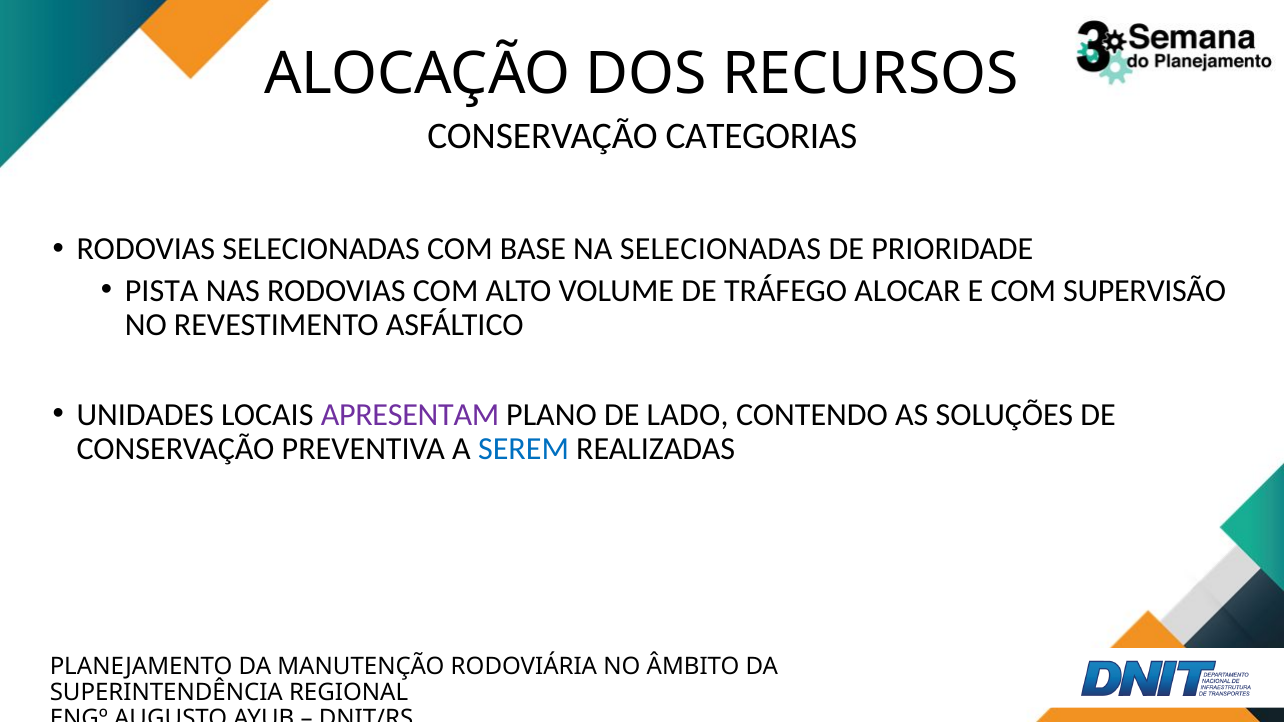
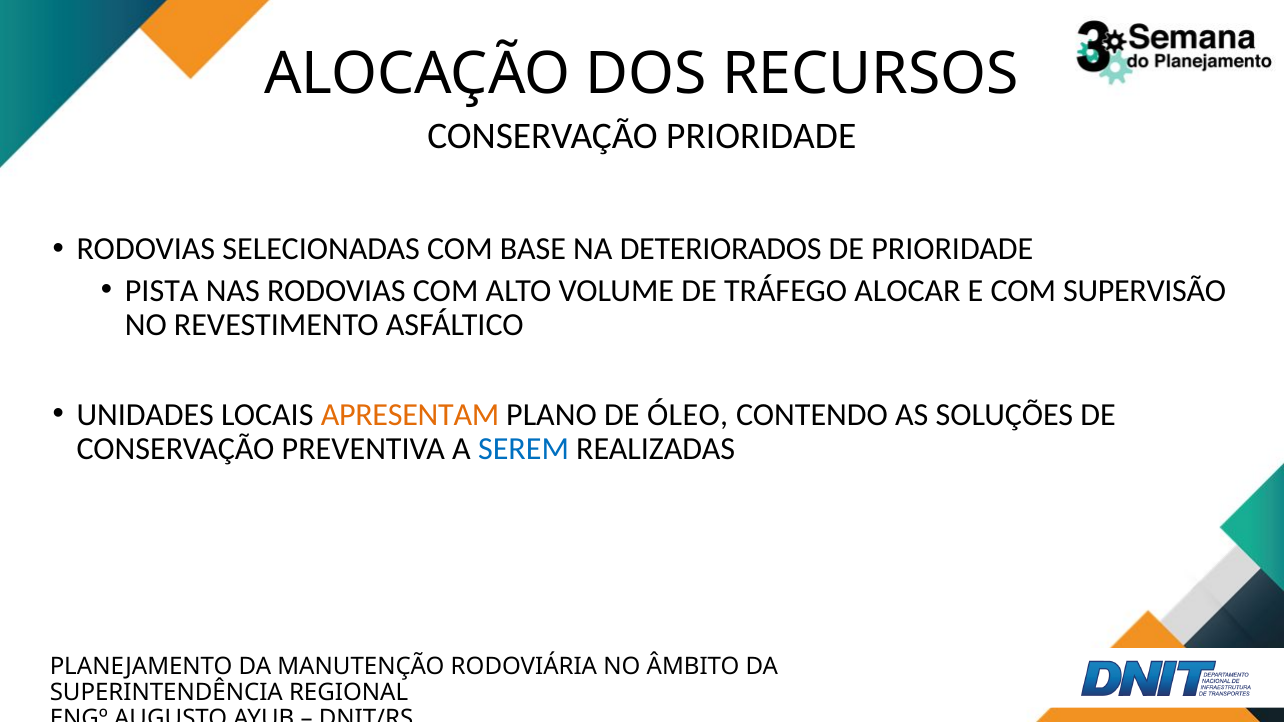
CONSERVAÇÃO CATEGORIAS: CATEGORIAS -> PRIORIDADE (761, 136)
NA SELECIONADAS: SELECIONADAS -> DETERIORADOS (721, 249)
APRESENTAM colour: purple -> orange (410, 415)
LADO: LADO -> ÓLEO (688, 415)
